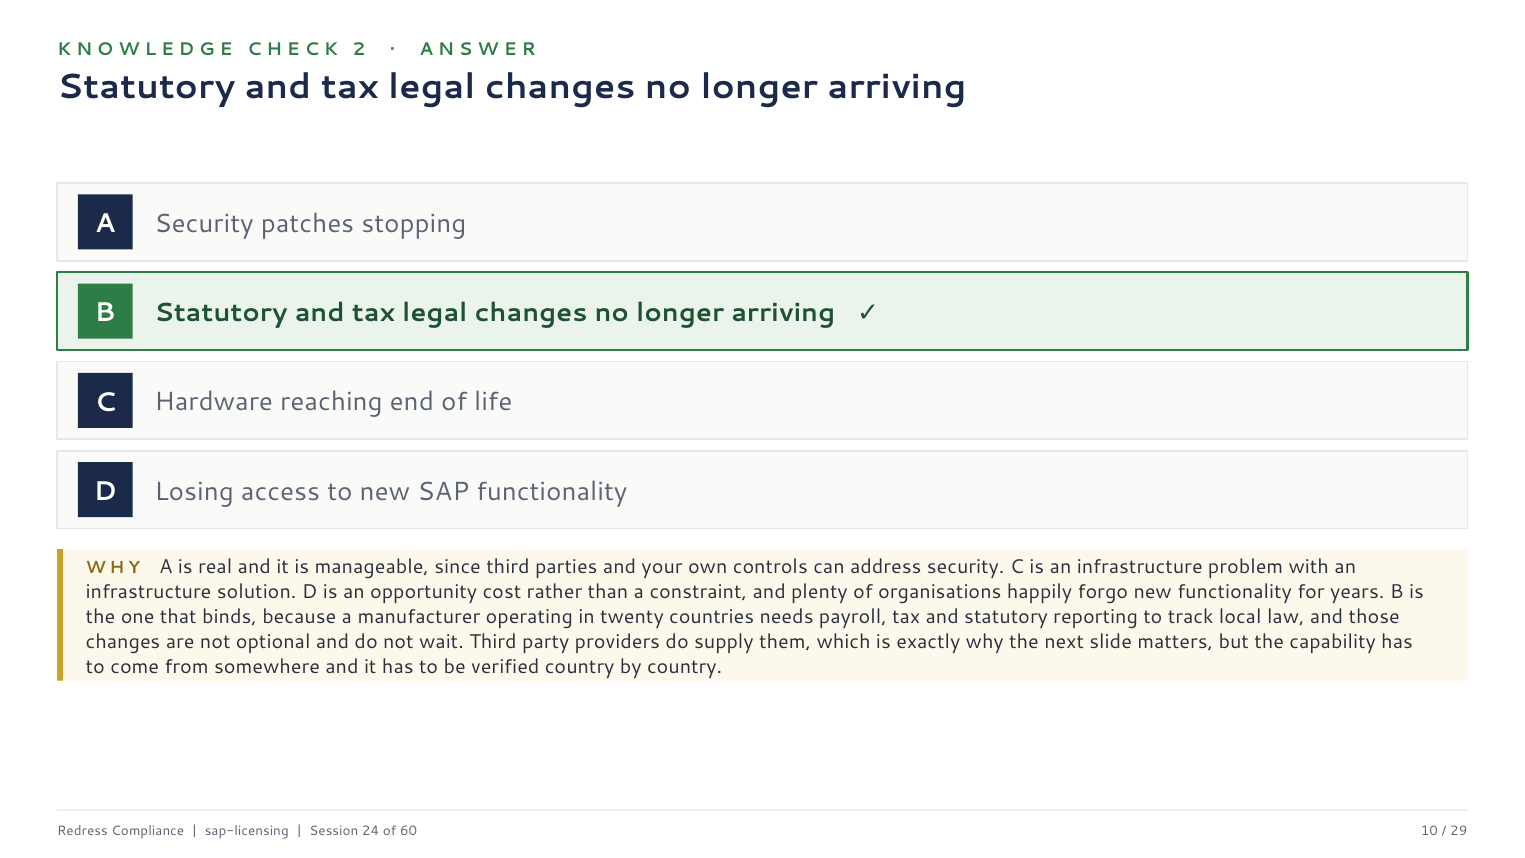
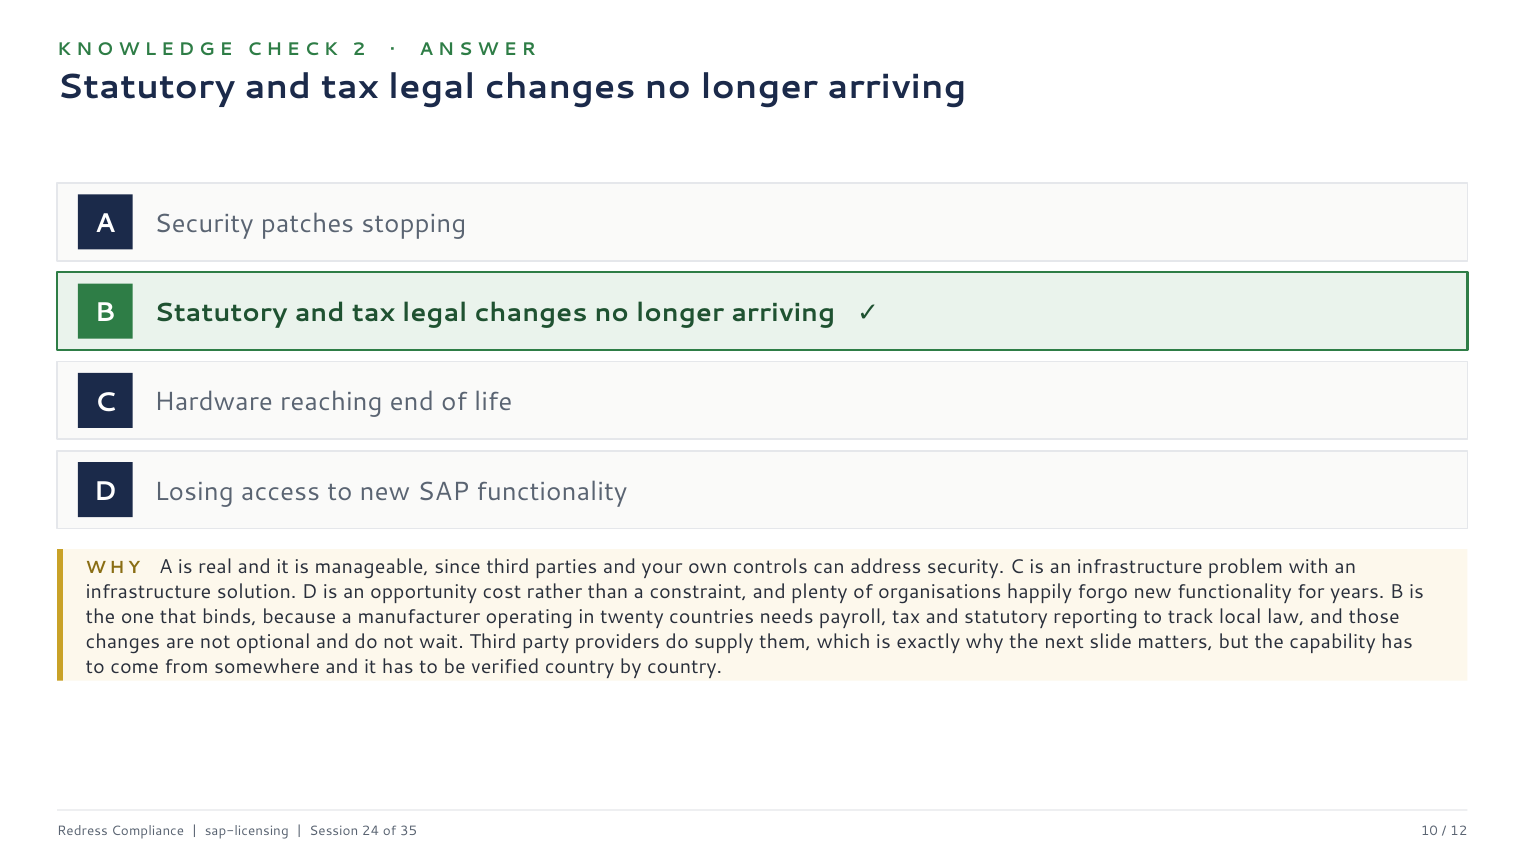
60: 60 -> 35 (409, 831)
29: 29 -> 12 (1459, 831)
